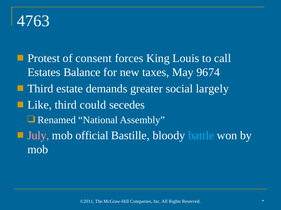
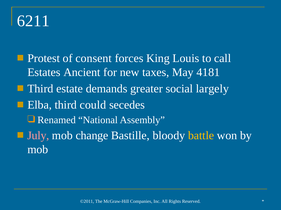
4763: 4763 -> 6211 (33, 21)
Balance: Balance -> Ancient (82, 72)
9674: 9674 -> 4181 (208, 72)
Like: Like -> Elba (40, 105)
official: official -> change (92, 136)
battle colour: light blue -> yellow (201, 136)
